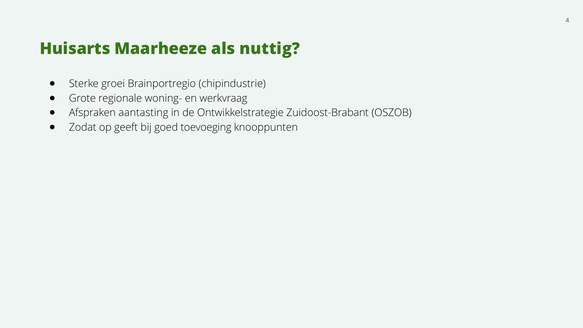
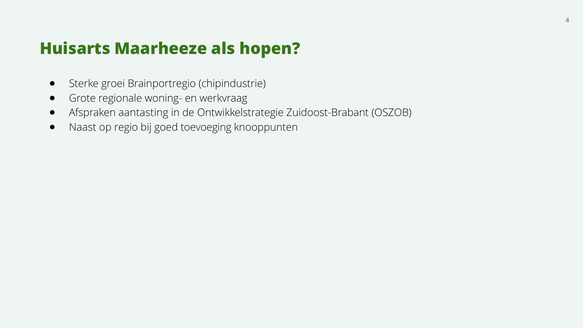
nuttig: nuttig -> hopen (270, 49)
Zodat: Zodat -> Naast (83, 127)
geeft: geeft -> regio (126, 127)
